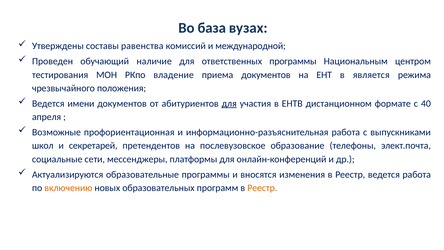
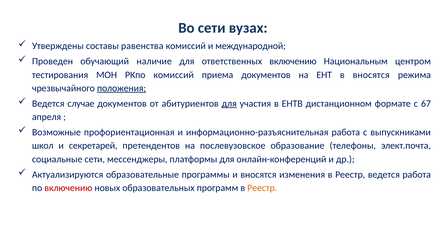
Во база: база -> сети (212, 28)
ответственных программы: программы -> включению (293, 61)
РКпо владение: владение -> комиссий (174, 75)
в является: является -> вносятся (371, 75)
положения underline: none -> present (122, 88)
имени: имени -> случае (81, 103)
40: 40 -> 67 (426, 103)
включению colour: orange -> red (68, 188)
